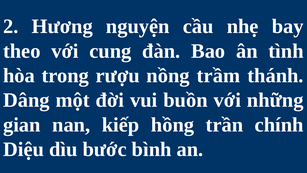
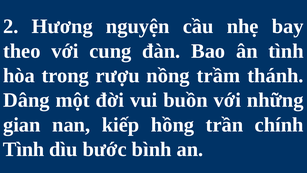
Diệu: Diệu -> Tình (24, 149)
